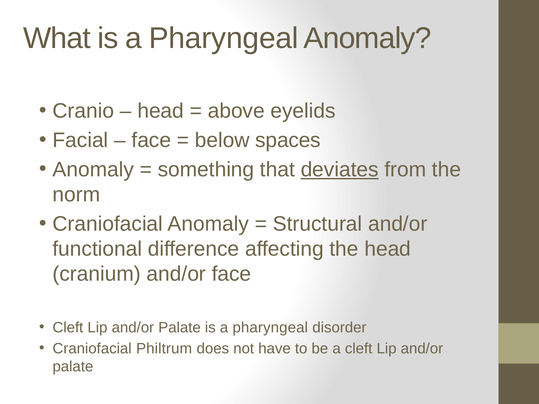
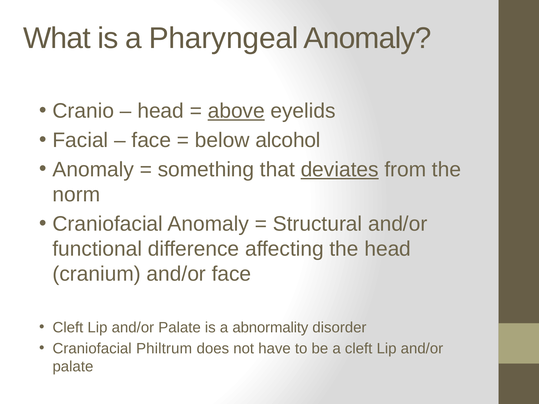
above underline: none -> present (236, 111)
spaces: spaces -> alcohol (288, 140)
Palate is a pharyngeal: pharyngeal -> abnormality (270, 328)
